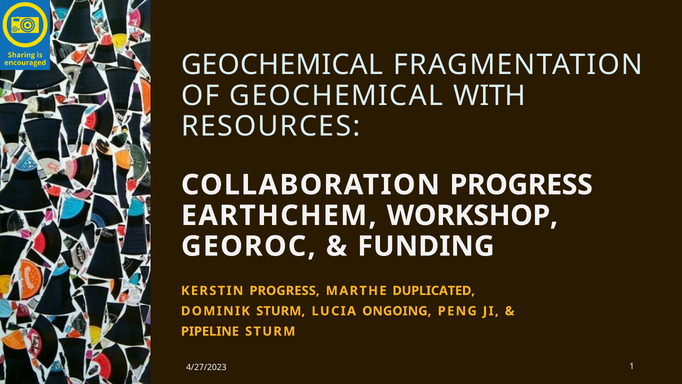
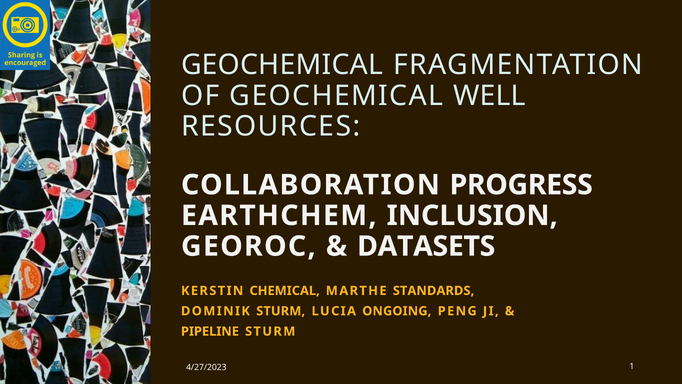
WITH: WITH -> WELL (490, 96)
WORKSHOP: WORKSHOP -> INCLUSION (472, 215)
FUNDING: FUNDING -> DATASETS (426, 246)
KERSTIN PROGRESS: PROGRESS -> CHEMICAL (285, 290)
DUPLICATED: DUPLICATED -> STANDARDS (434, 290)
